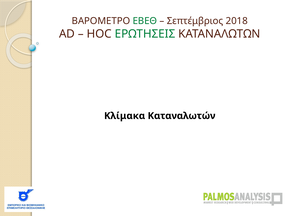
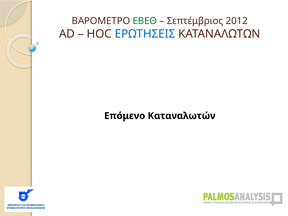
2018: 2018 -> 2012 (237, 21)
ΕΡΩΤΗΣΕΙΣ colour: green -> blue (145, 34)
Κλίμακα: Κλίμακα -> Επόμενο (125, 116)
